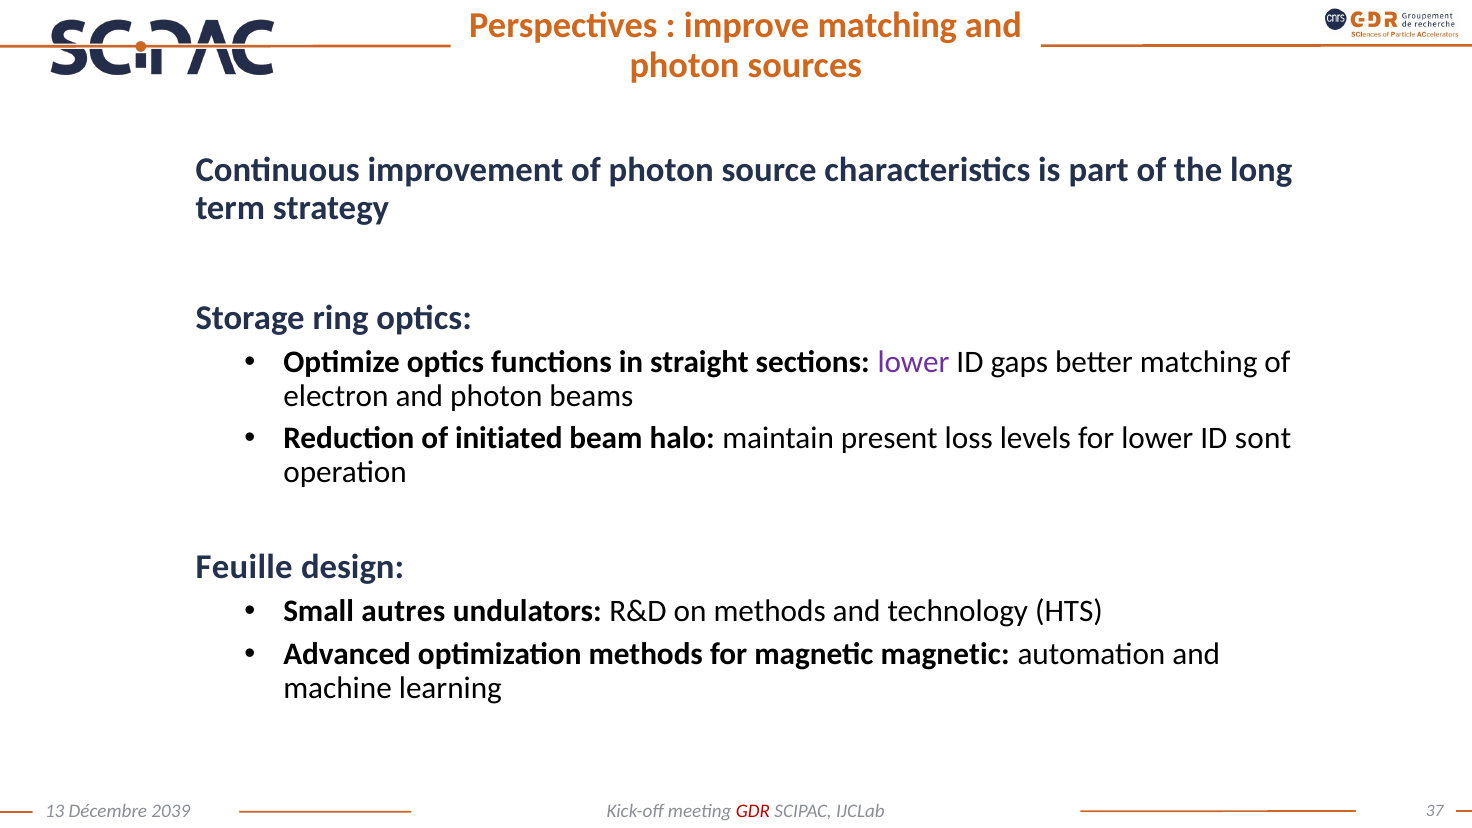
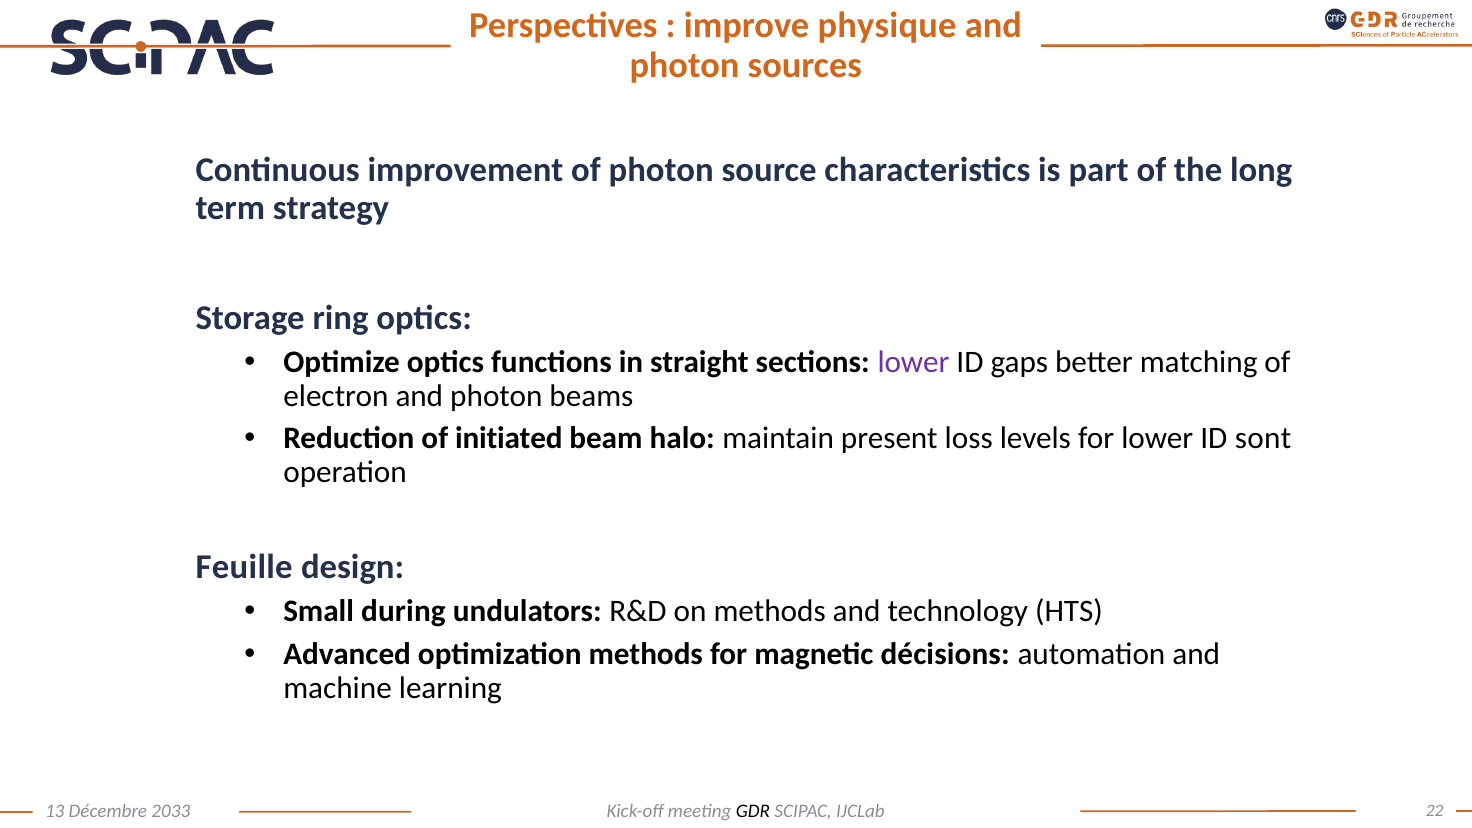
improve matching: matching -> physique (887, 26)
autres: autres -> during (403, 612)
magnetic magnetic: magnetic -> décisions (945, 654)
GDR colour: red -> black (753, 811)
37: 37 -> 22 (1435, 811)
2039: 2039 -> 2033 (171, 811)
